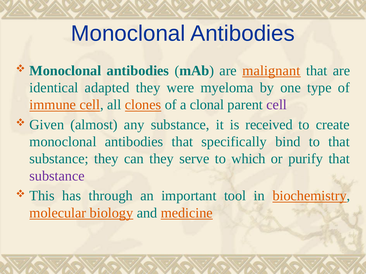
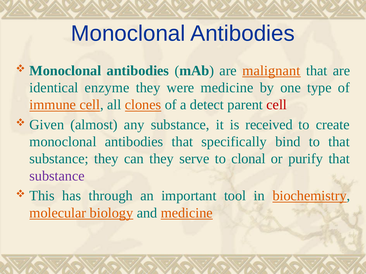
adapted: adapted -> enzyme (107, 88)
were myeloma: myeloma -> medicine (227, 88)
clonal: clonal -> detect (207, 105)
cell colour: purple -> red (277, 105)
which: which -> clonal (248, 159)
